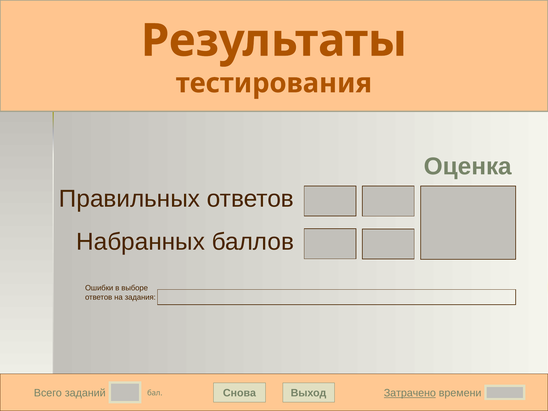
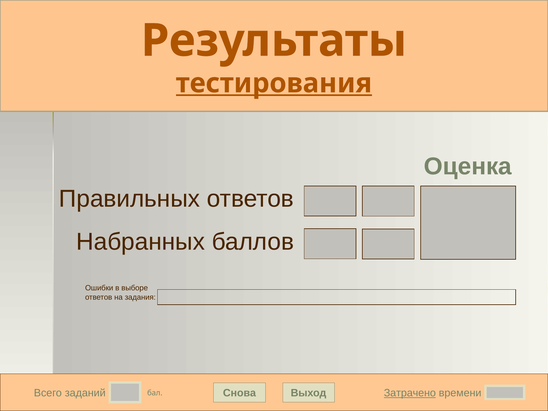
тестирования underline: none -> present (274, 83)
